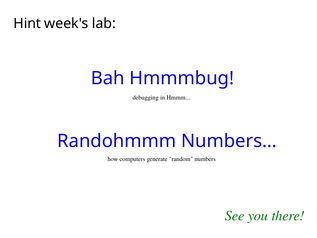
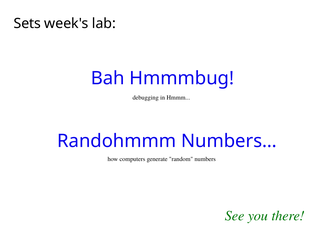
Hint: Hint -> Sets (27, 23)
